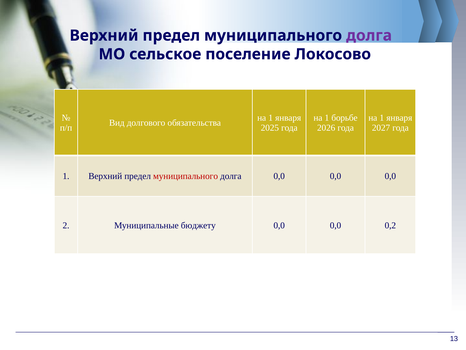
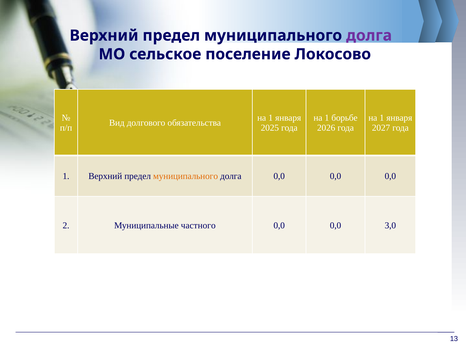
муниципального colour: red -> orange (186, 176)
бюджету: бюджету -> частного (198, 225)
0,2: 0,2 -> 3,0 (390, 225)
